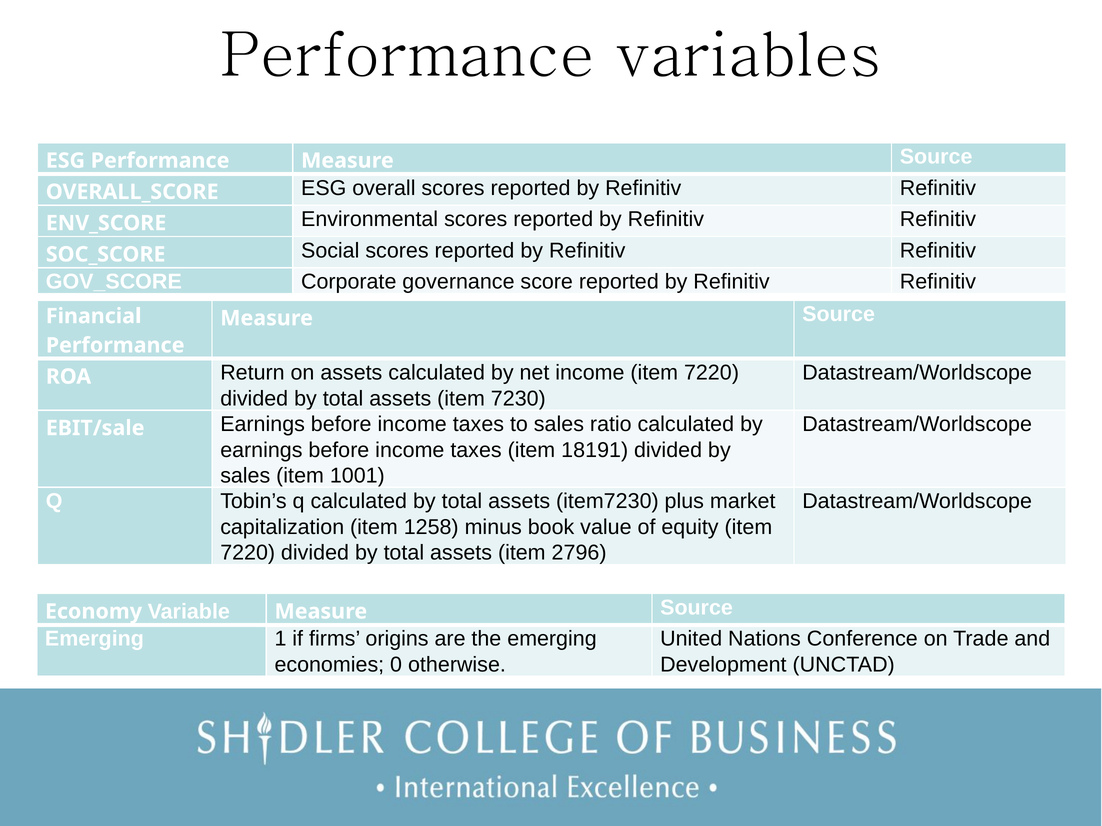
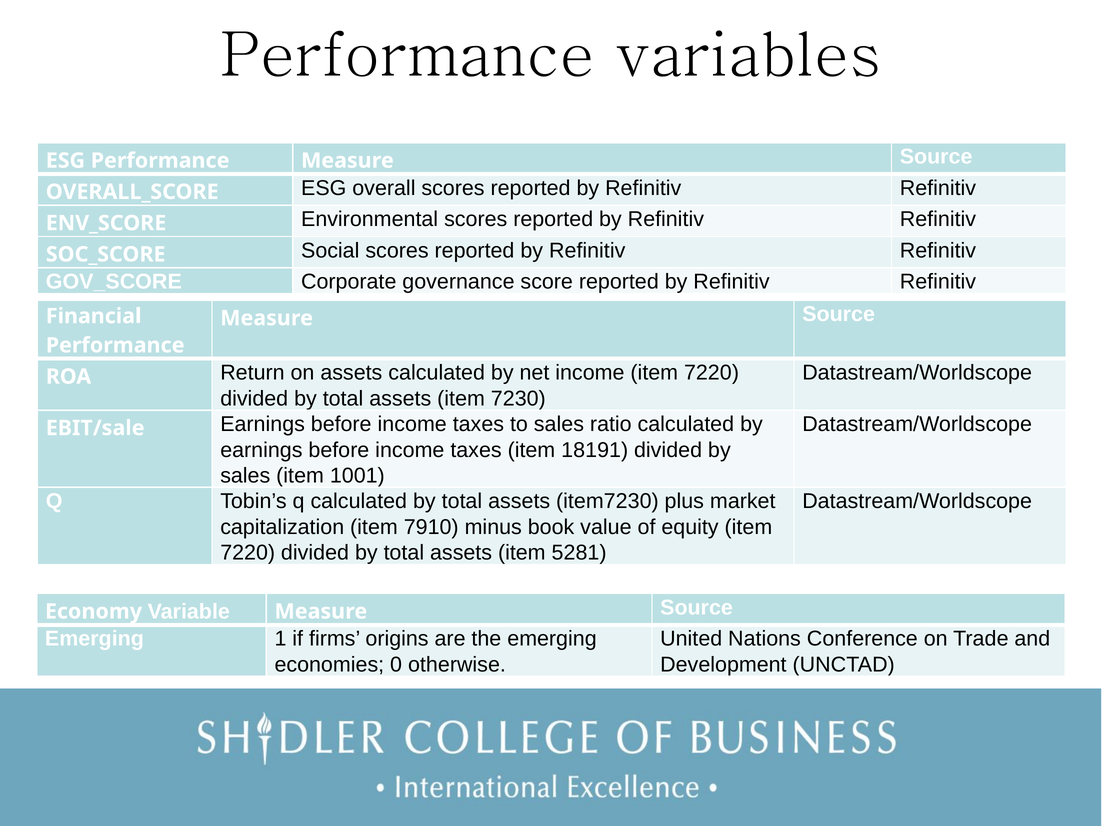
1258: 1258 -> 7910 (431, 527)
2796: 2796 -> 5281 (579, 553)
